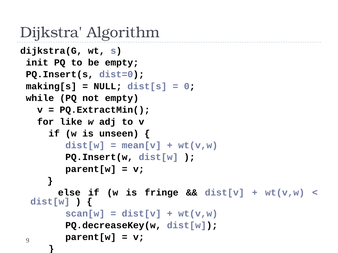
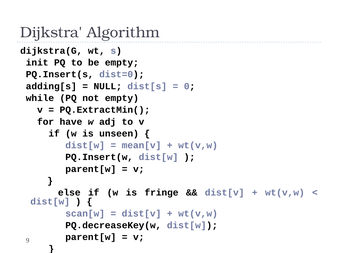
making[s: making[s -> adding[s (51, 86)
like: like -> have (71, 122)
